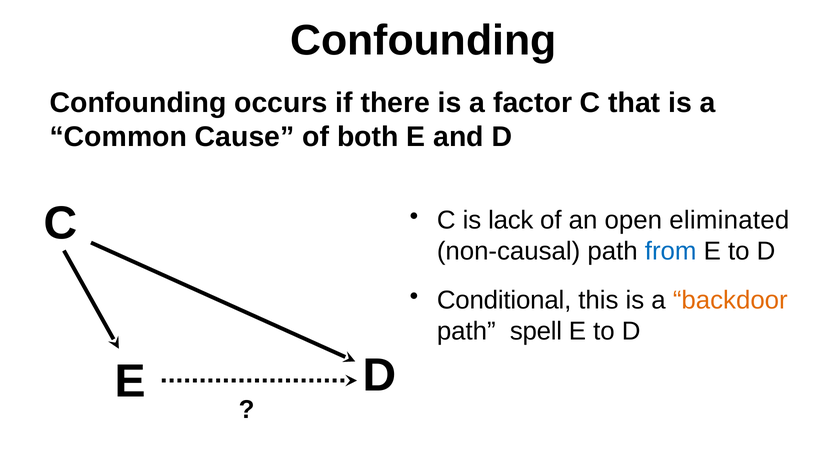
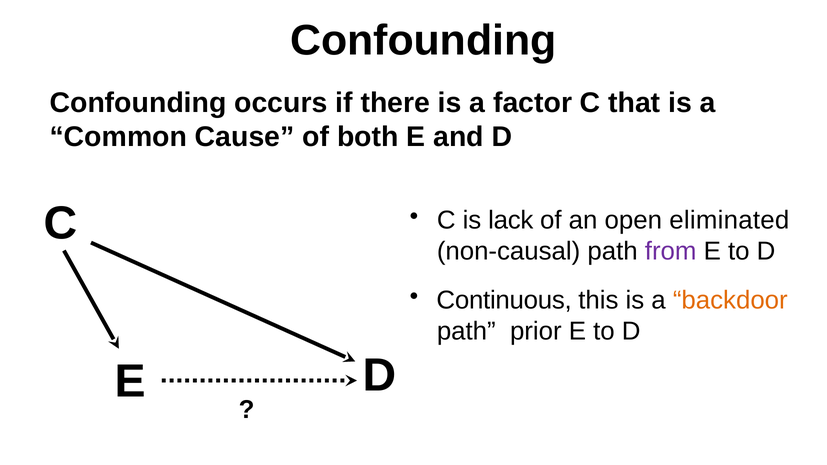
from colour: blue -> purple (671, 251)
Conditional: Conditional -> Continuous (504, 300)
spell: spell -> prior (536, 331)
